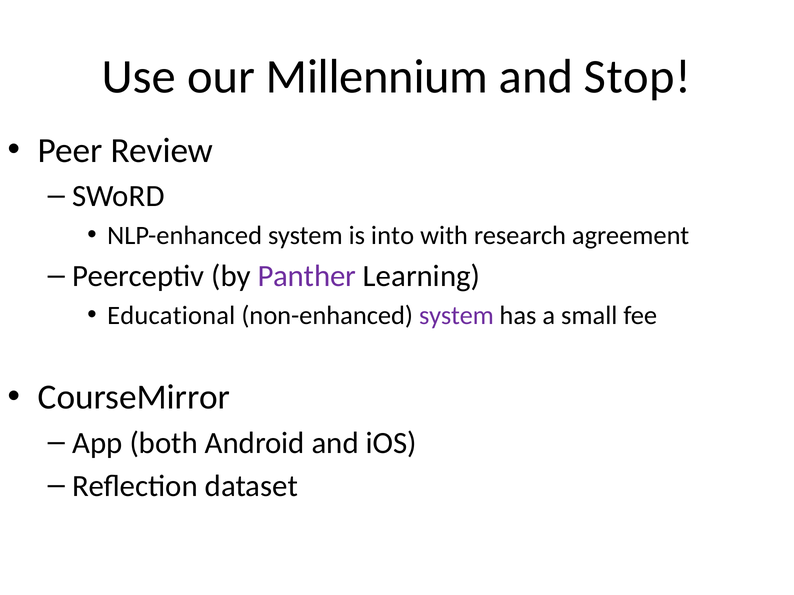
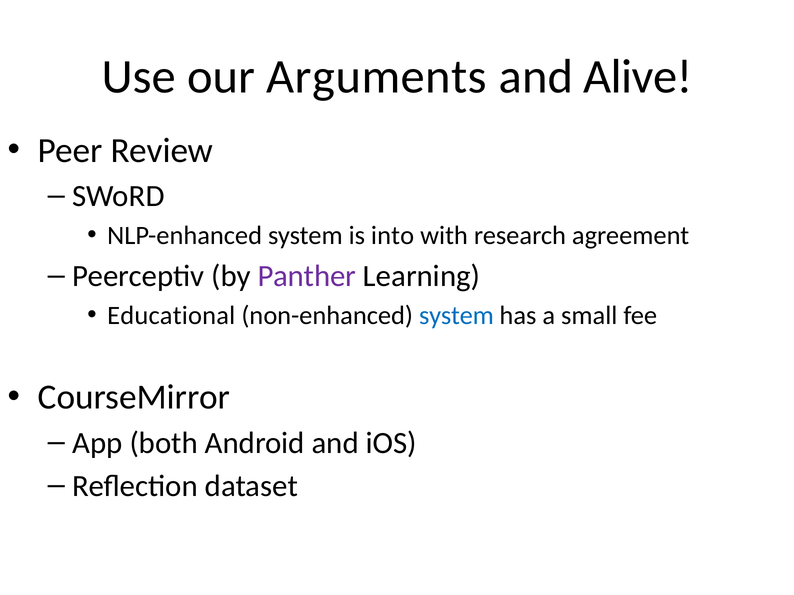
Millennium: Millennium -> Arguments (377, 77)
Stop: Stop -> Alive (638, 77)
system colour: purple -> blue (456, 316)
